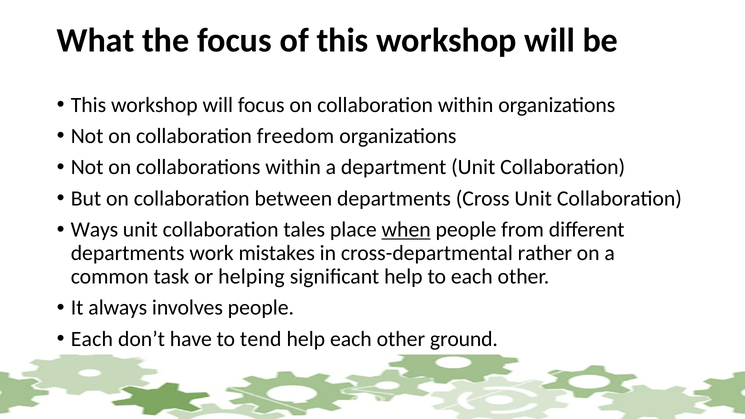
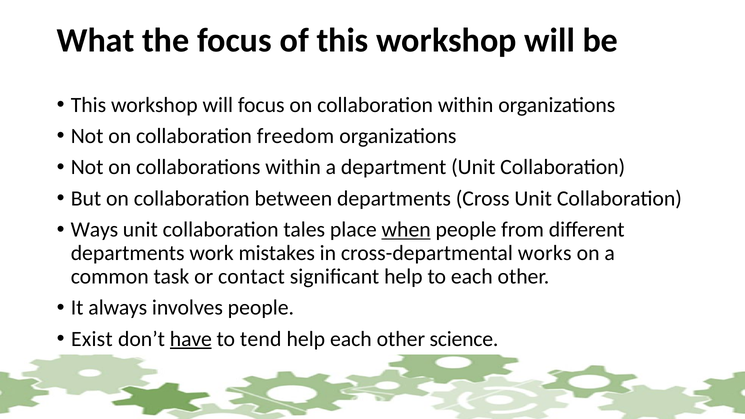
rather: rather -> works (545, 253)
helping: helping -> contact (251, 277)
Each: Each -> Exist (92, 339)
have underline: none -> present (191, 339)
ground: ground -> science (464, 339)
